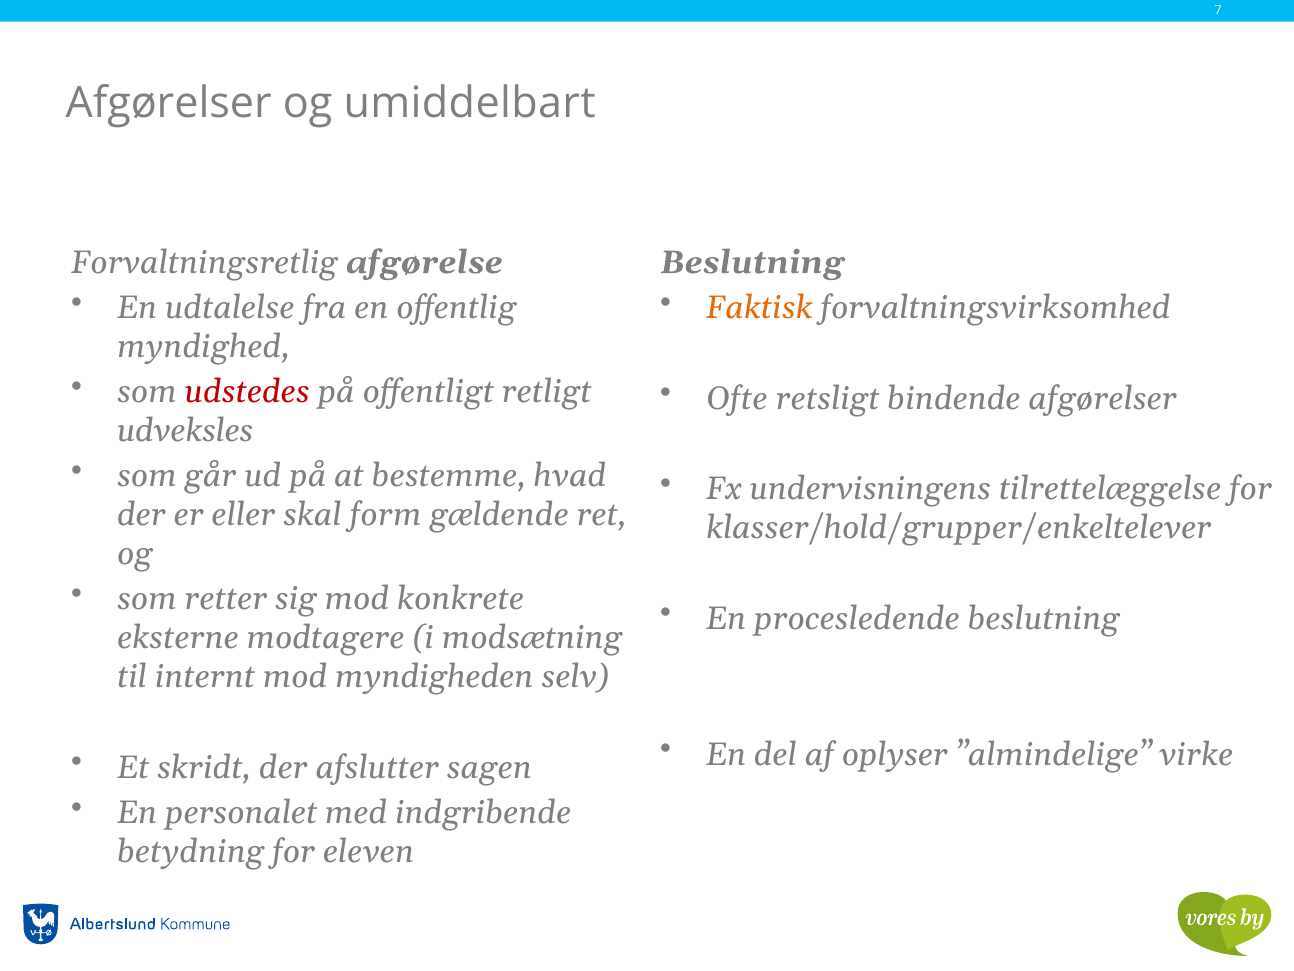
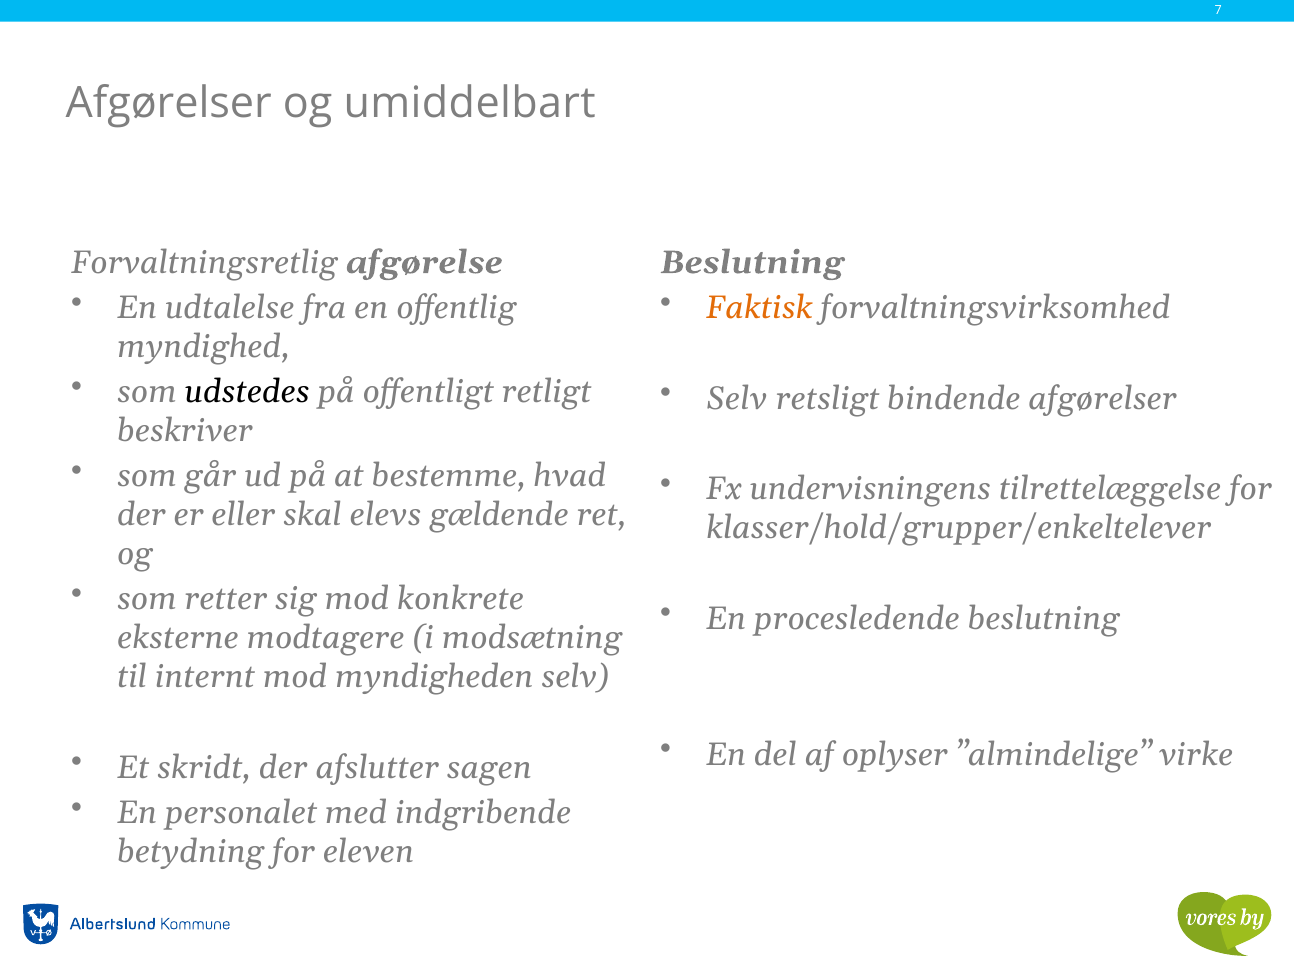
udstedes colour: red -> black (247, 392)
Ofte: Ofte -> Selv (737, 398)
udveksles: udveksles -> beskriver (185, 431)
form: form -> elevs (386, 515)
